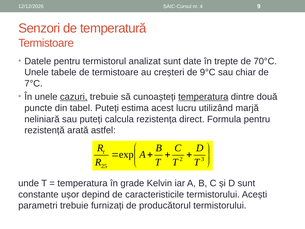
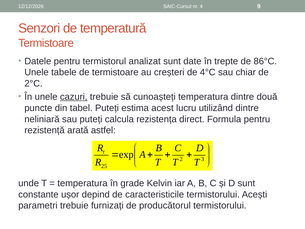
70°C: 70°C -> 86°C (265, 61)
9°C: 9°C -> 4°C (208, 72)
7°C: 7°C -> 2°C (33, 84)
temperatura underline: present -> none (203, 97)
utilizând marjă: marjă -> dintre (247, 108)
